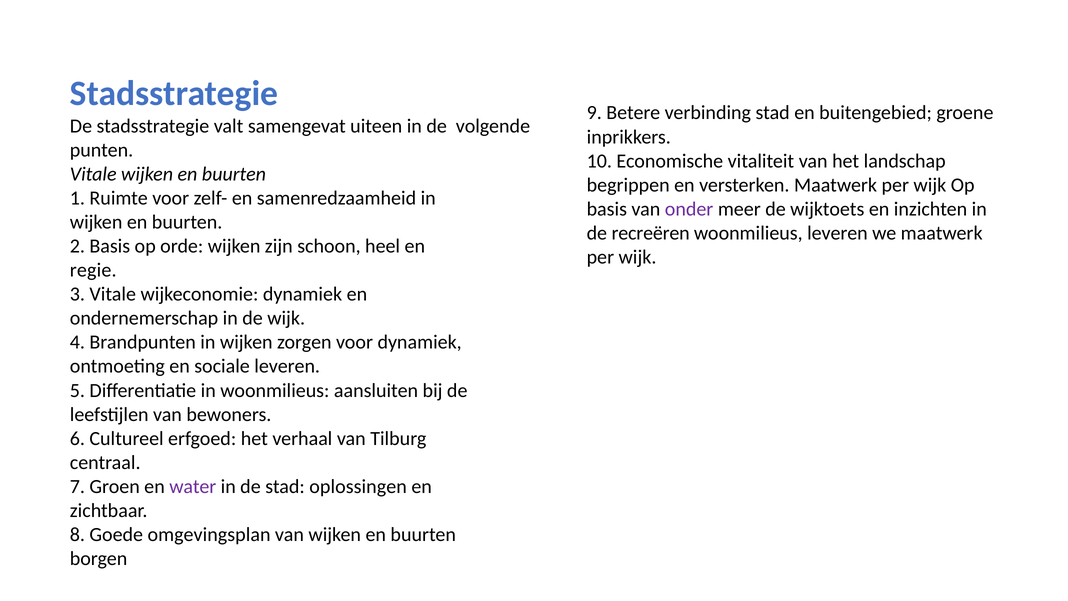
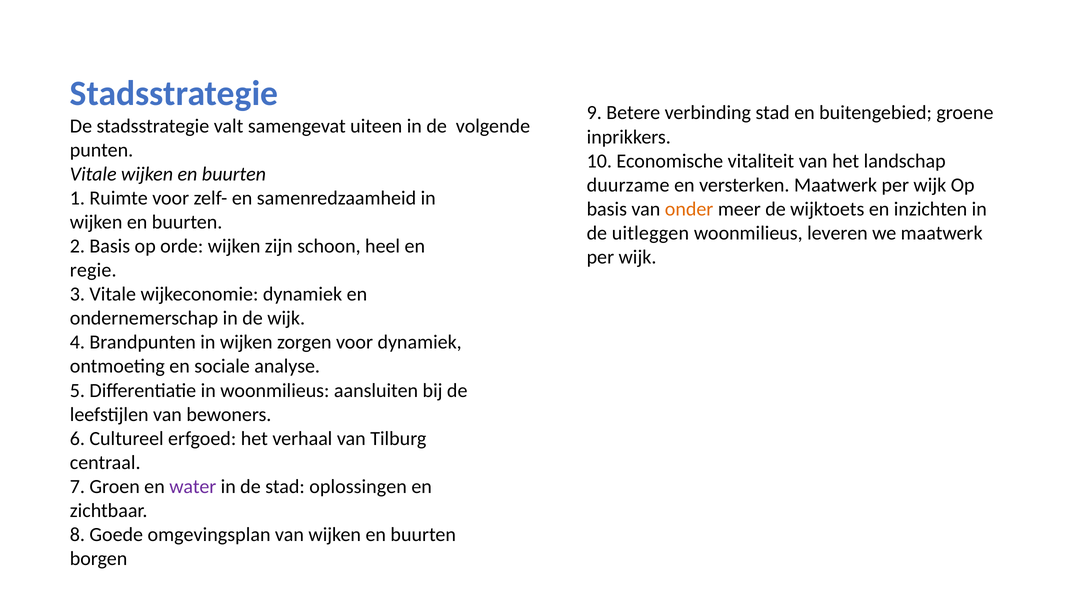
begrippen: begrippen -> duurzame (628, 185)
onder colour: purple -> orange (689, 209)
recreëren: recreëren -> uitleggen (650, 233)
sociale leveren: leveren -> analyse (287, 366)
